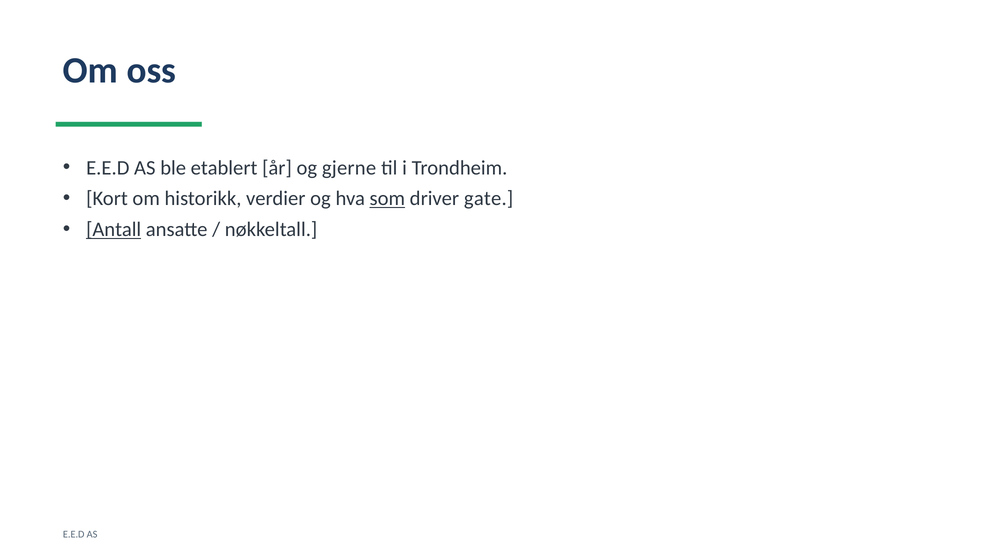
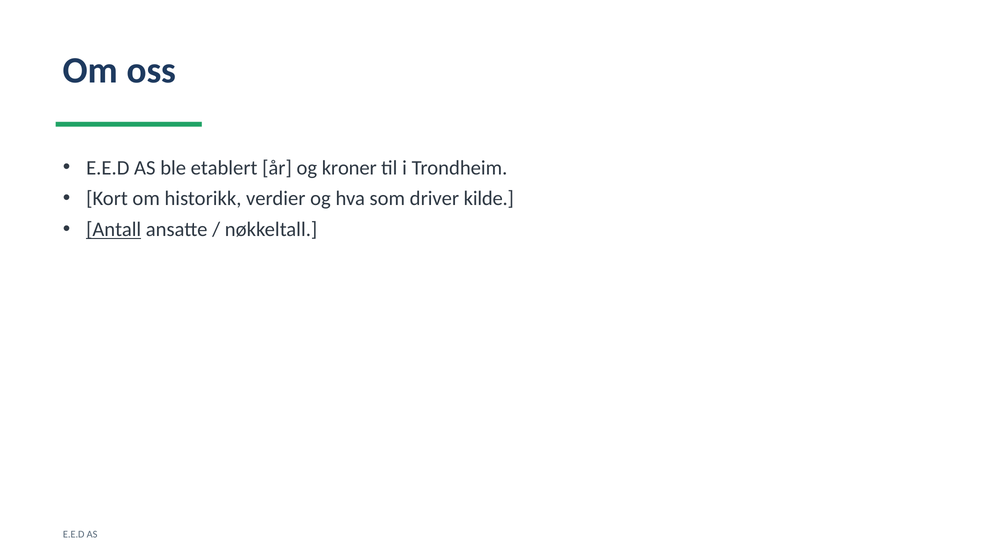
gjerne: gjerne -> kroner (349, 168)
som underline: present -> none (387, 199)
gate: gate -> kilde (489, 199)
